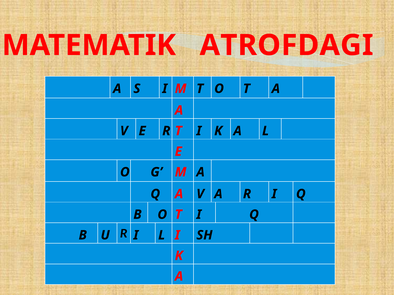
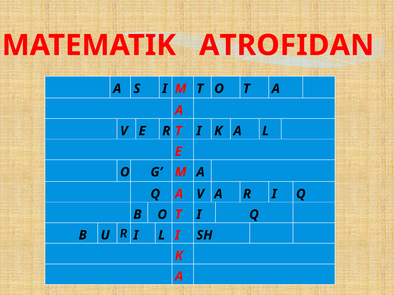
ATROFDAGI: ATROFDAGI -> ATROFIDAN (287, 45)
